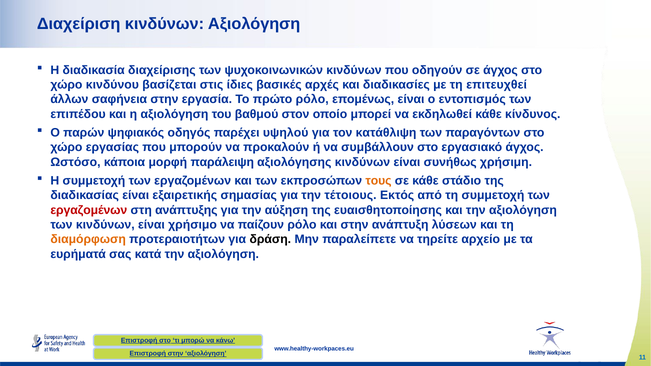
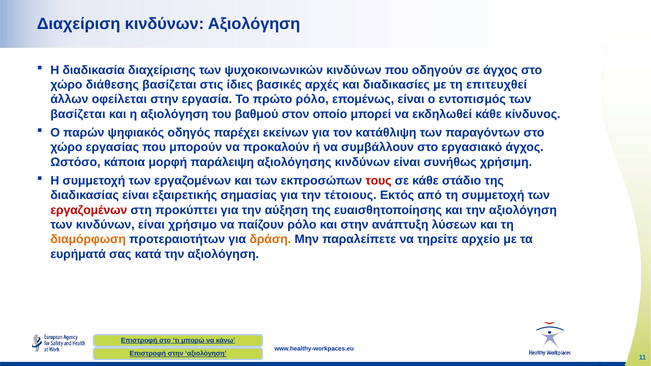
κινδύνου: κινδύνου -> διάθεσης (112, 85)
σαφήνεια: σαφήνεια -> οφείλεται (119, 100)
επιπέδου: επιπέδου -> βασίζεται (78, 114)
υψηλού: υψηλού -> εκείνων (286, 133)
τους colour: orange -> red (378, 181)
ανάπτυξης: ανάπτυξης -> προκύπτει (186, 210)
δράση colour: black -> orange (270, 239)
